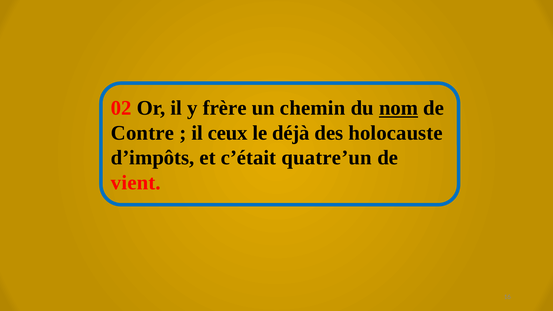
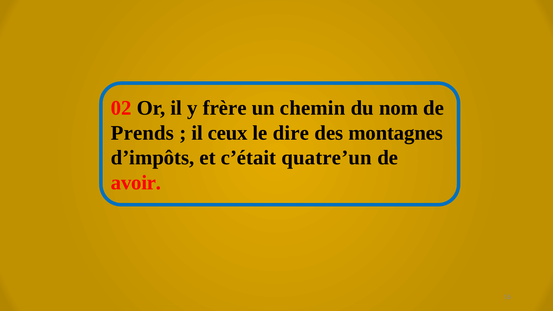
nom underline: present -> none (399, 108)
Contre: Contre -> Prends (142, 133)
déjà: déjà -> dire (291, 133)
holocauste: holocauste -> montagnes (396, 133)
vient: vient -> avoir (136, 183)
